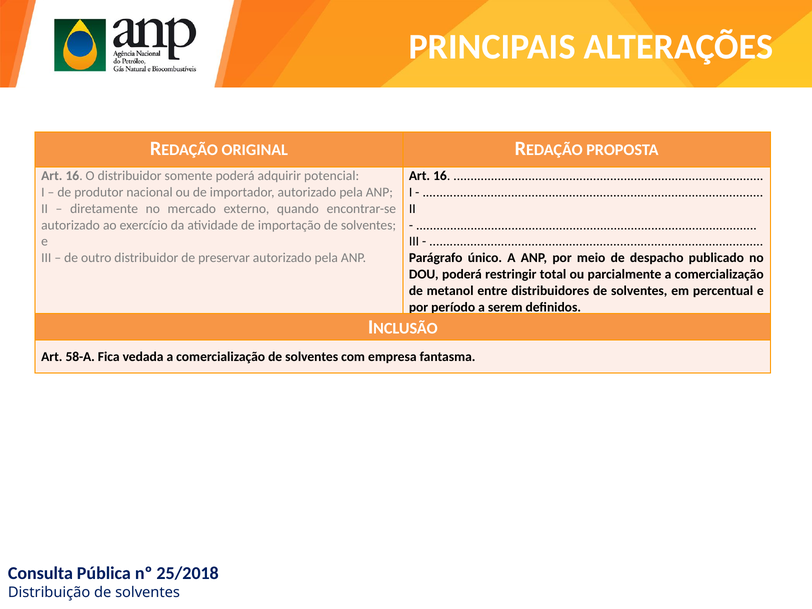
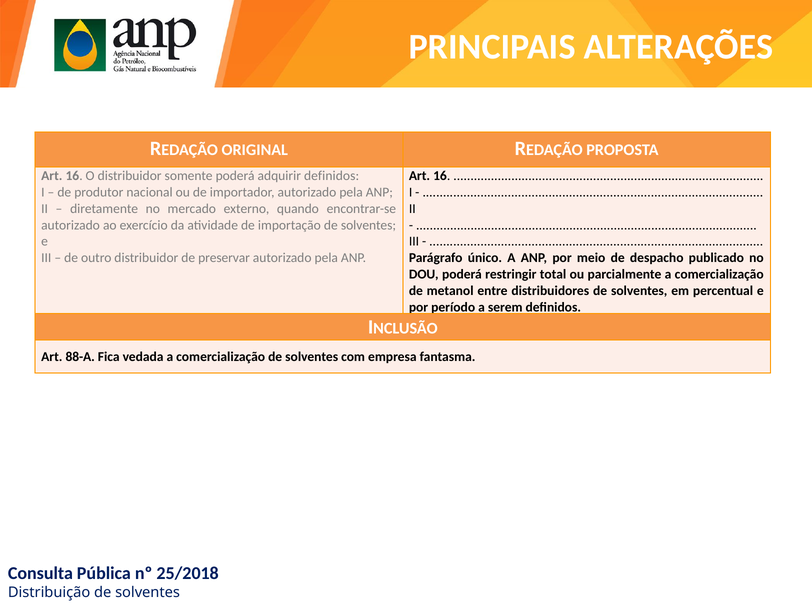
adquirir potencial: potencial -> definidos (332, 176)
58-A: 58-A -> 88-A (80, 357)
